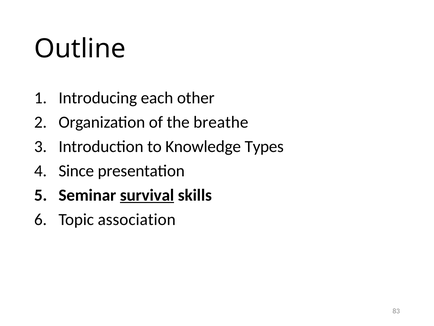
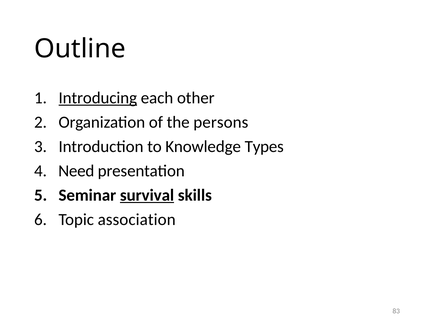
Introducing underline: none -> present (98, 98)
breathe: breathe -> persons (221, 122)
Since: Since -> Need (76, 171)
